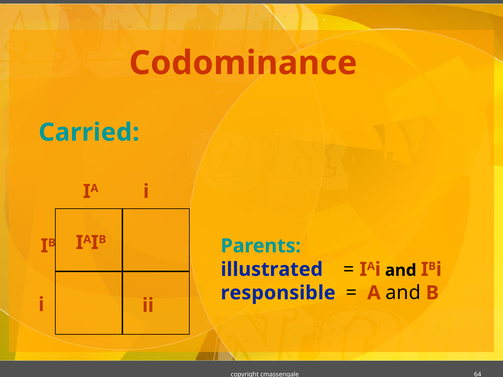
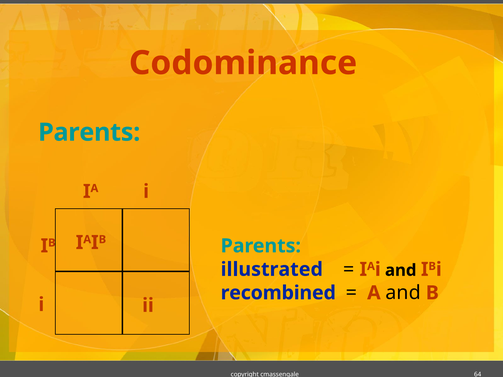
Carried: Carried -> Parents (89, 132)
responsible: responsible -> recombined (278, 293)
